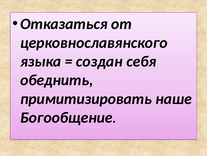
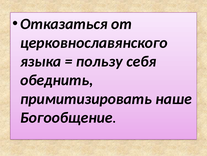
создан: создан -> пользу (99, 61)
